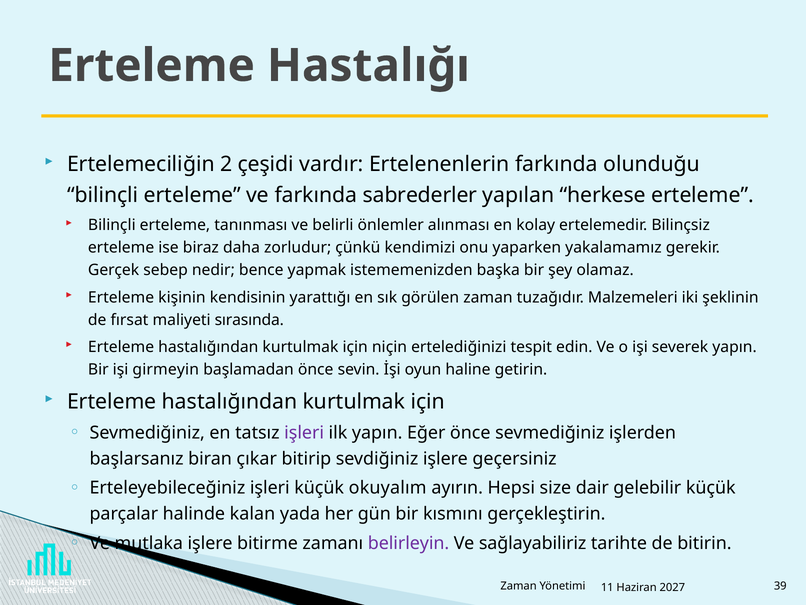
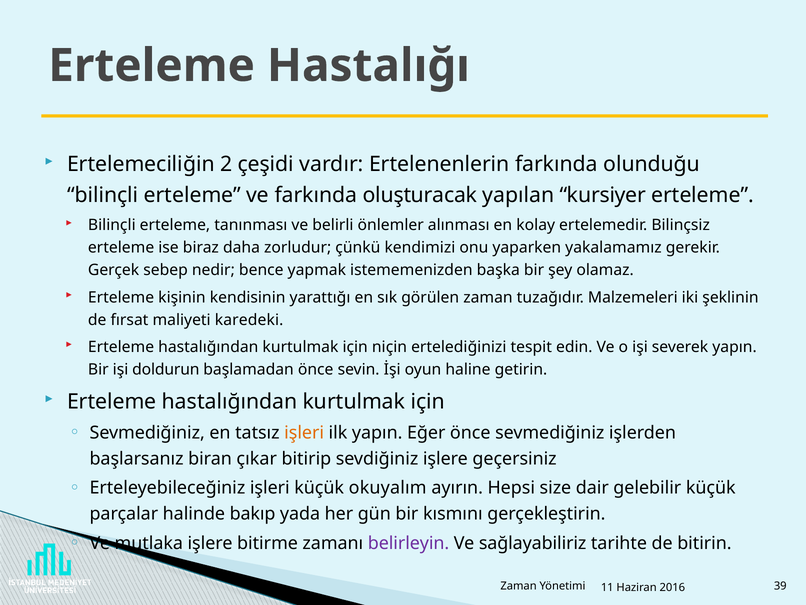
sabrederler: sabrederler -> oluşturacak (420, 195)
herkese: herkese -> kursiyer (603, 195)
sırasında: sırasında -> karedeki (249, 320)
girmeyin: girmeyin -> doldurun (166, 369)
işleri colour: purple -> orange (304, 433)
kalan: kalan -> bakıp (253, 513)
2027: 2027 -> 2016 (672, 587)
